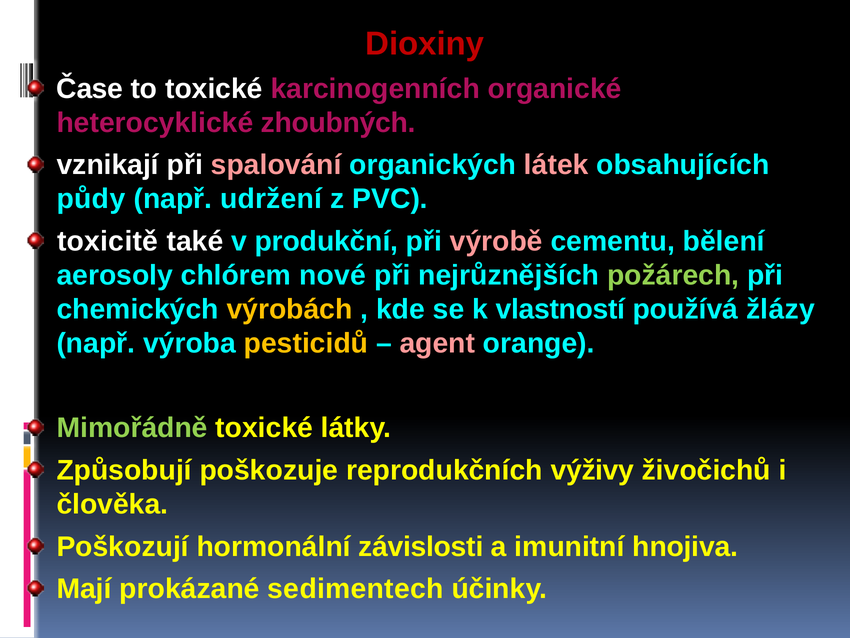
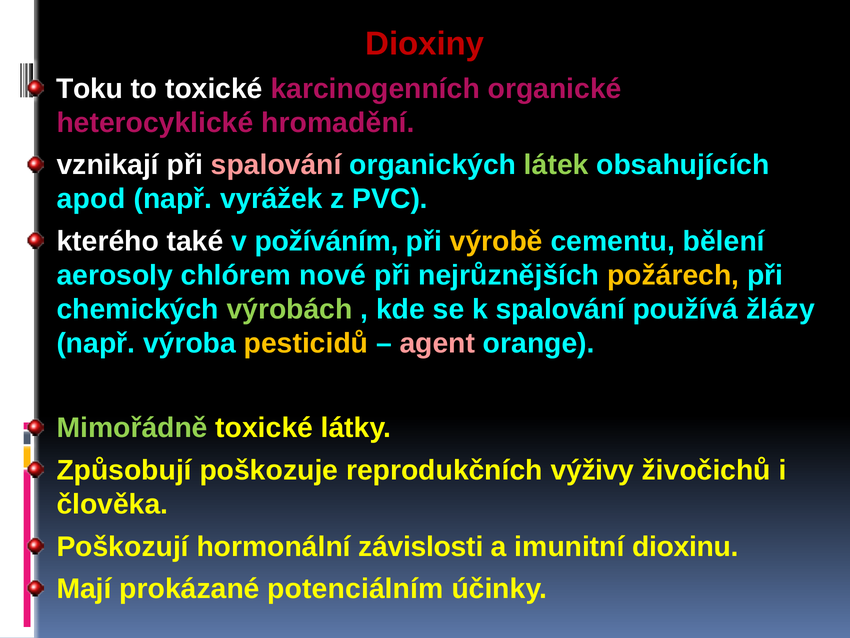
Čase: Čase -> Toku (90, 89)
zhoubných: zhoubných -> hromadění (338, 123)
látek colour: pink -> light green (556, 165)
půdy: půdy -> apod (91, 199)
udržení: udržení -> vyrážek (271, 199)
toxicitě: toxicitě -> kterého (108, 241)
produkční: produkční -> požíváním (327, 241)
výrobě colour: pink -> yellow (496, 241)
požárech colour: light green -> yellow (673, 275)
výrobách colour: yellow -> light green (290, 309)
k vlastností: vlastností -> spalování (560, 309)
hnojiva: hnojiva -> dioxinu (685, 546)
sedimentech: sedimentech -> potenciálním (355, 589)
